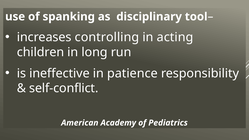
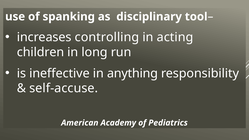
patience: patience -> anything (132, 73)
self-conflict: self-conflict -> self-accuse (64, 88)
